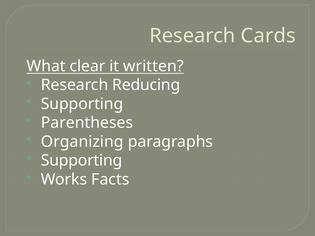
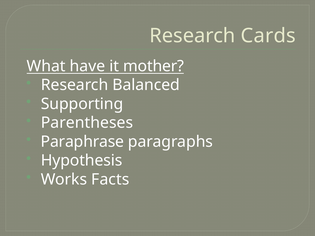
clear: clear -> have (87, 66)
written: written -> mother (154, 66)
Reducing: Reducing -> Balanced (146, 85)
Organizing: Organizing -> Paraphrase (82, 142)
Supporting: Supporting -> Hypothesis (82, 161)
